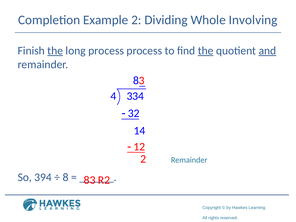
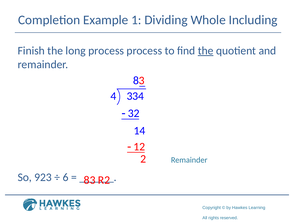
Example 2: 2 -> 1 (136, 20)
Involving: Involving -> Including (253, 20)
the underline: present -> none (55, 51)
and underline: present -> none (267, 51)
394: 394 -> 923 (43, 177)
8: 8 -> 6 (66, 177)
